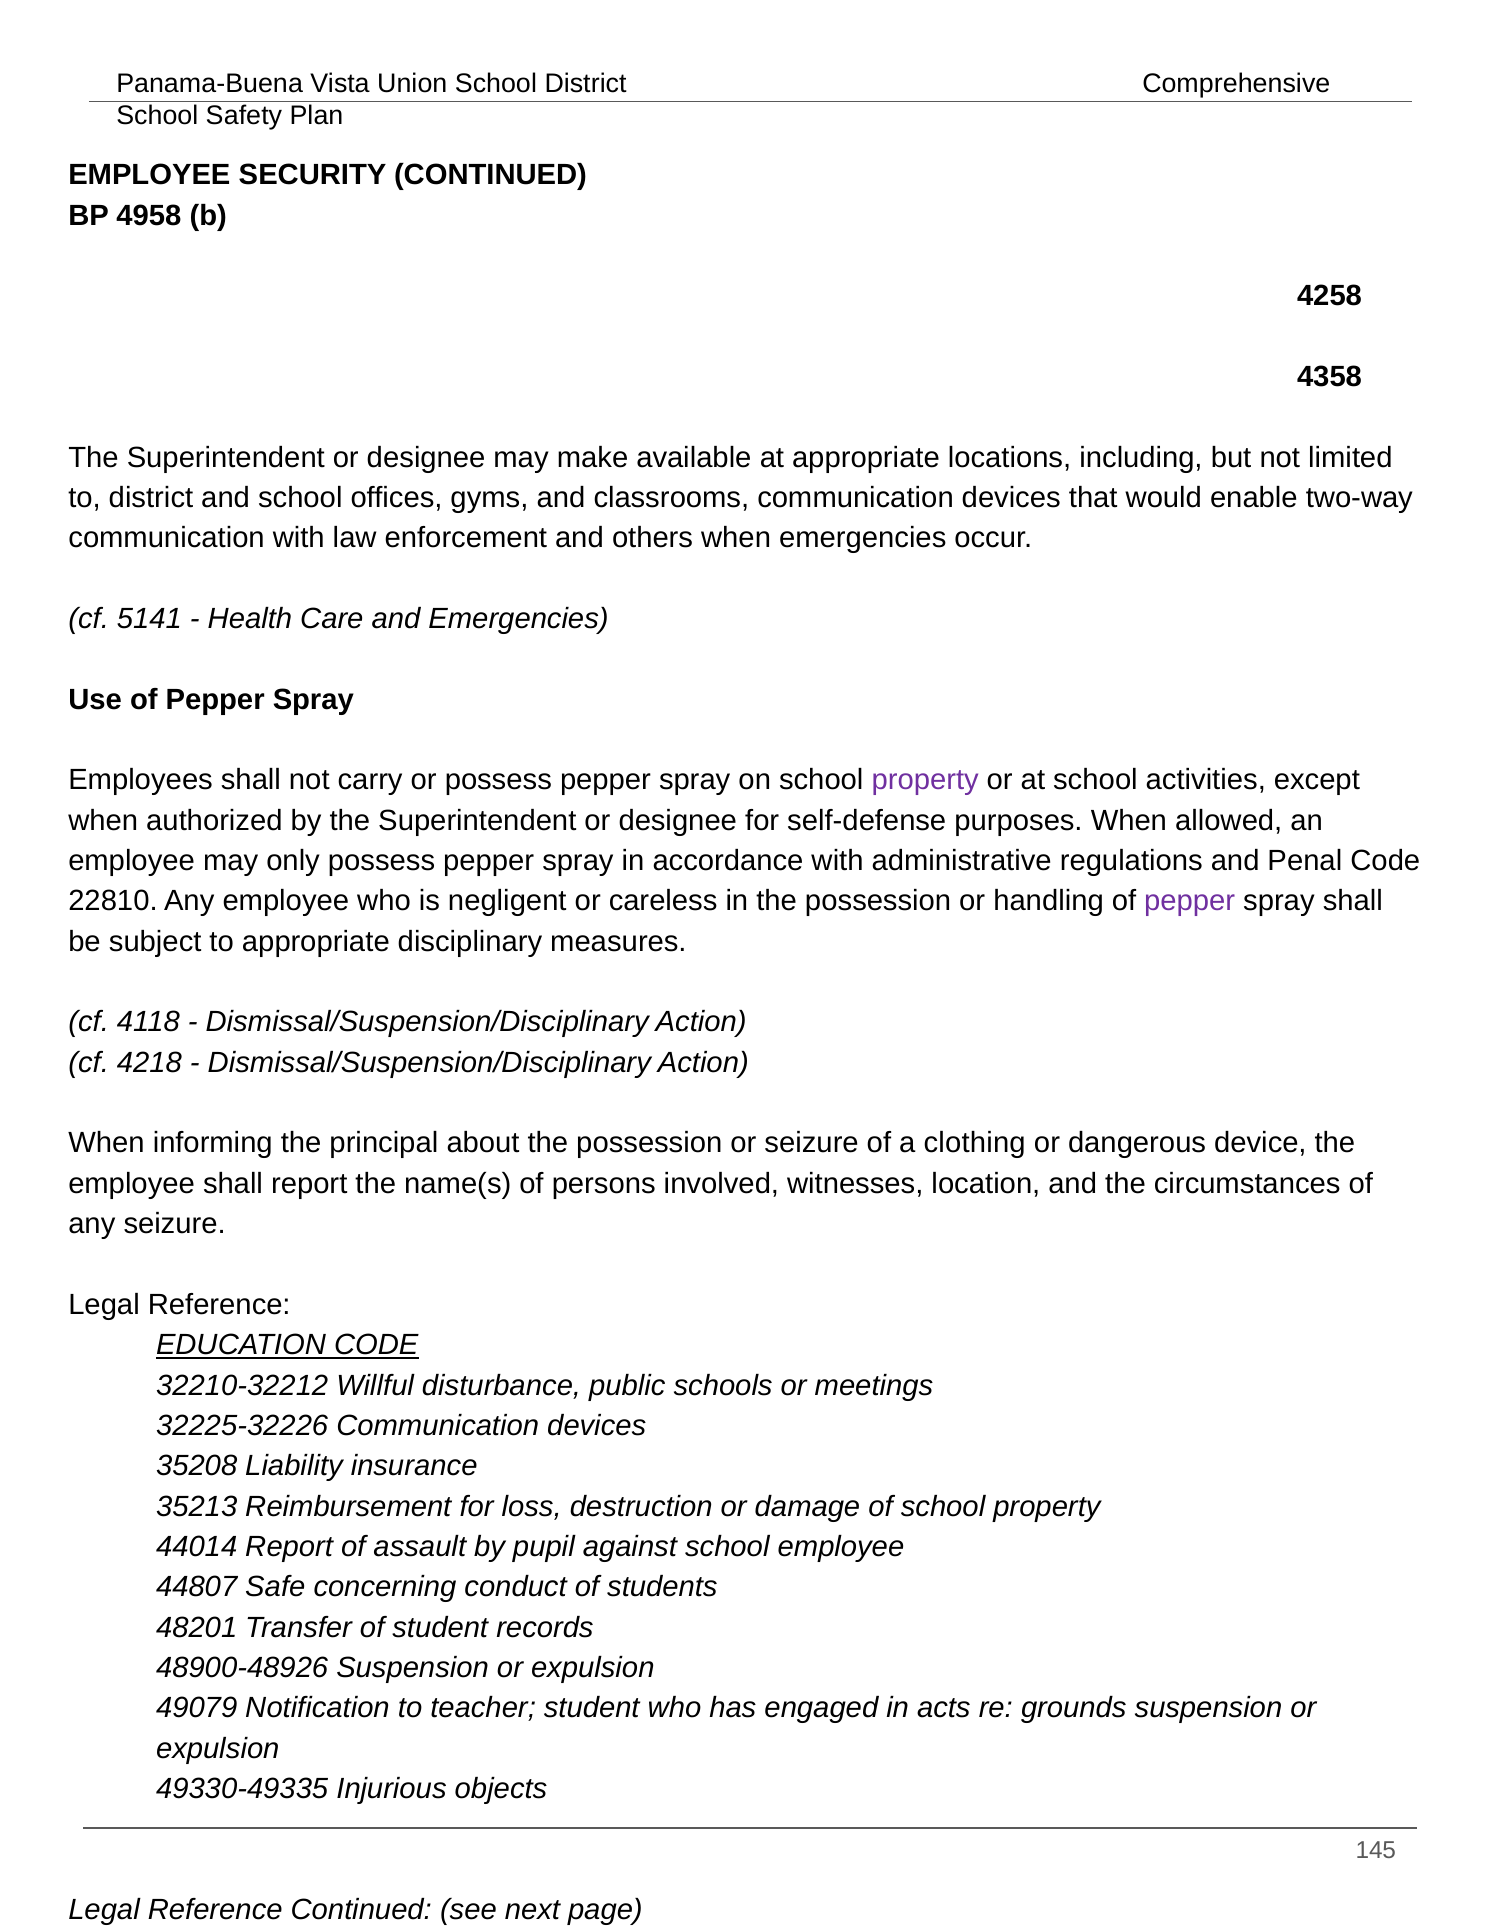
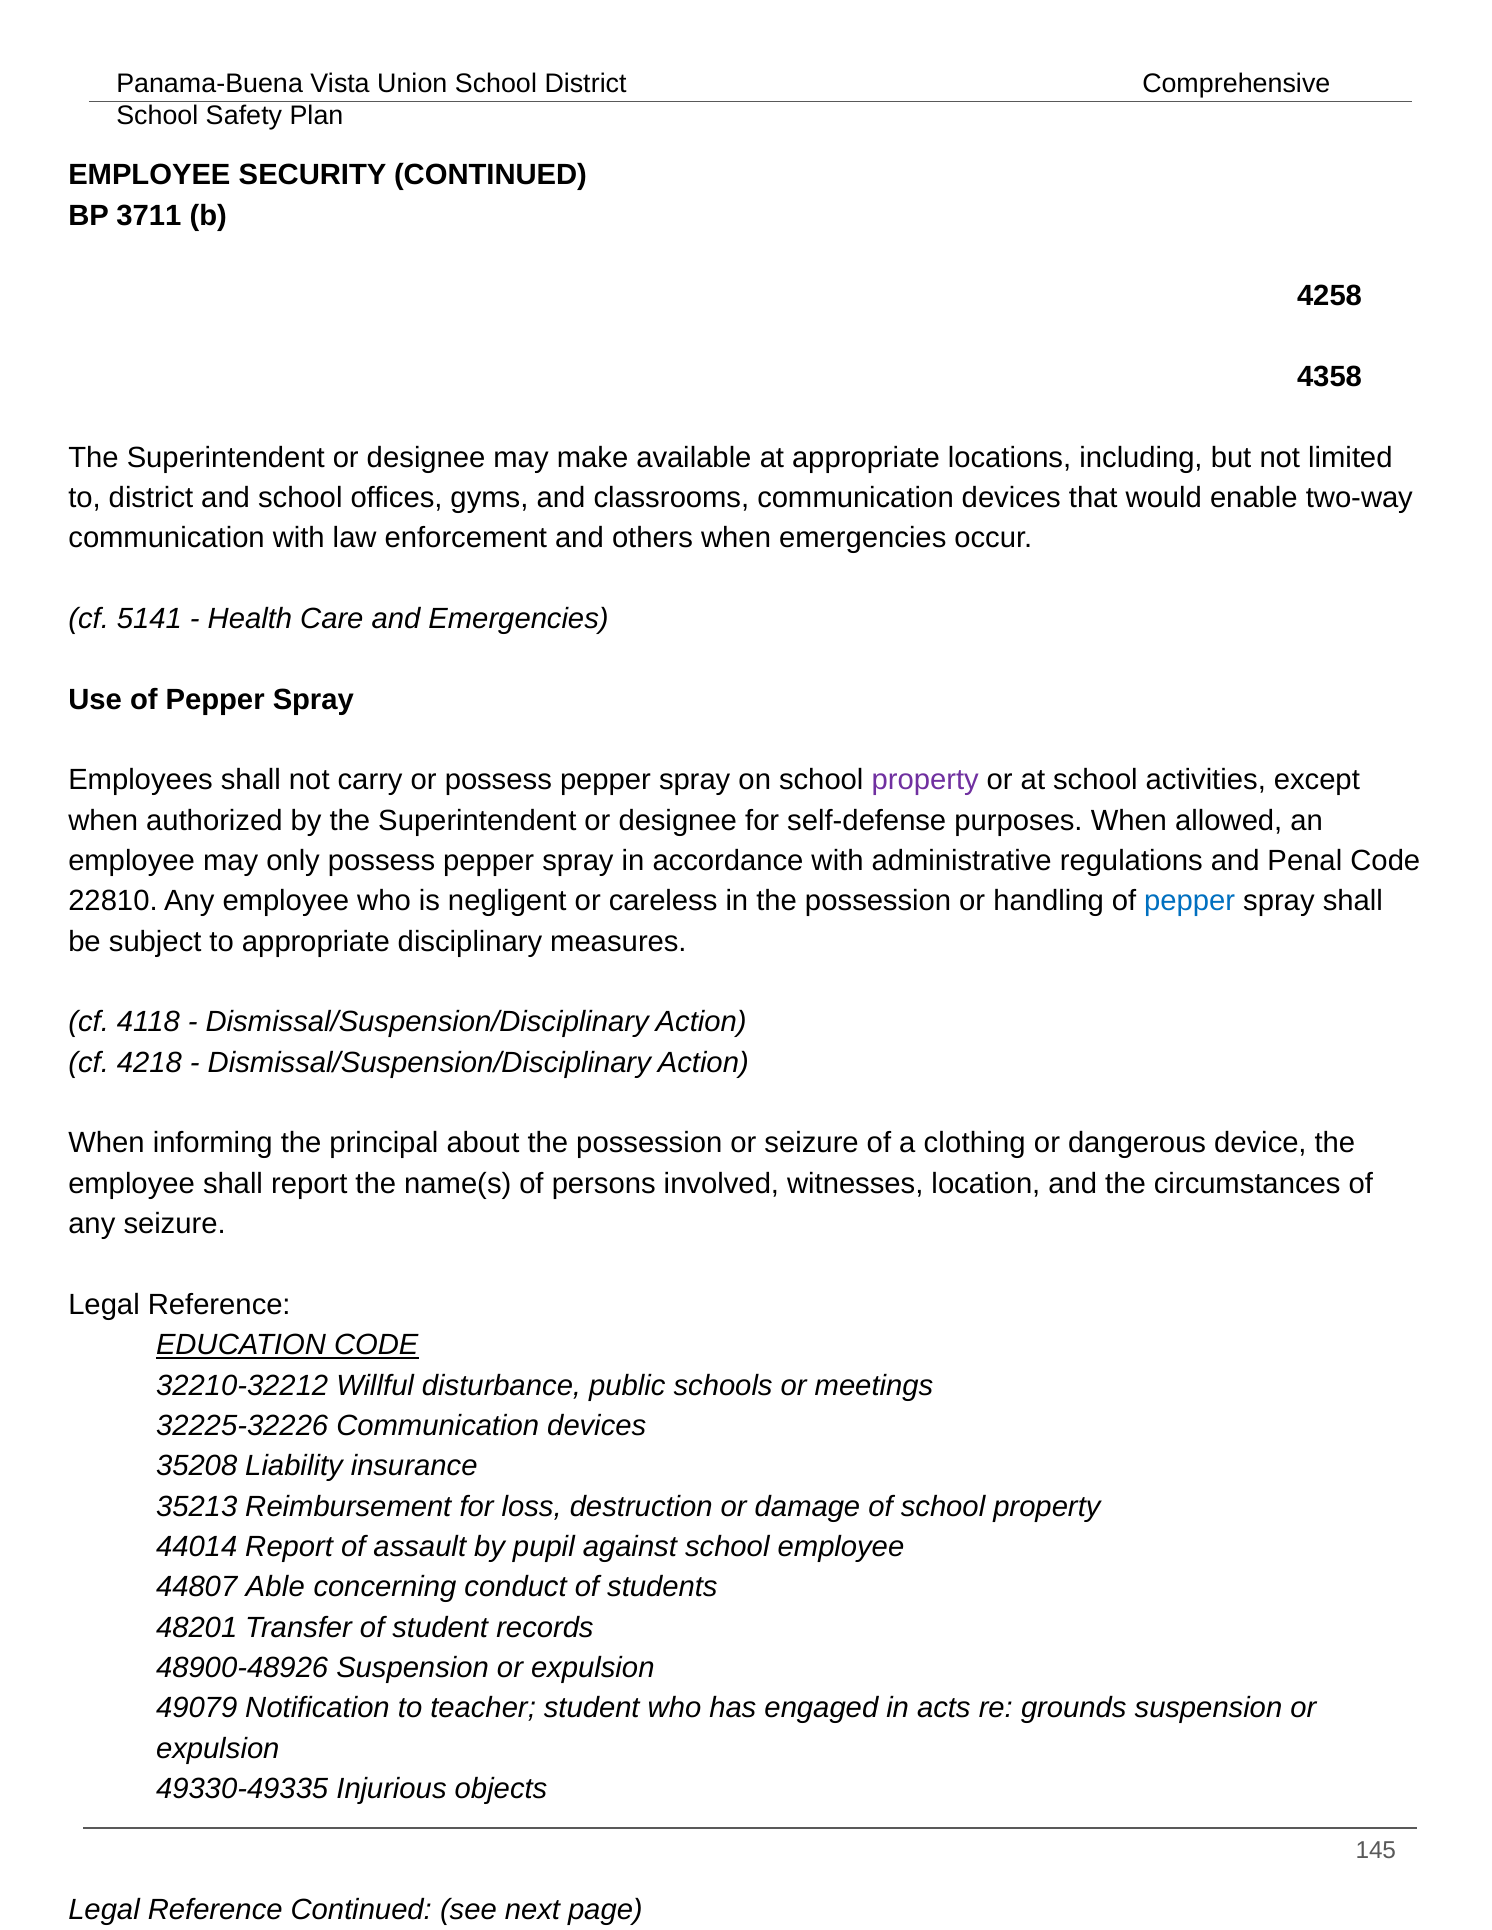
4958: 4958 -> 3711 (149, 216)
pepper colour: purple -> blue (1190, 902)
Safe: Safe -> Able (275, 1588)
